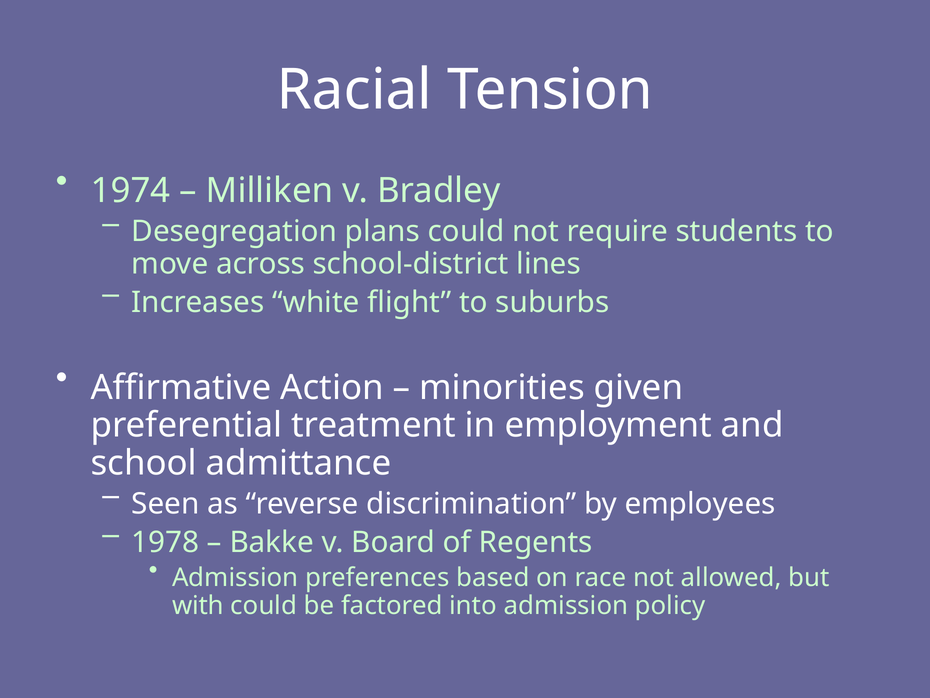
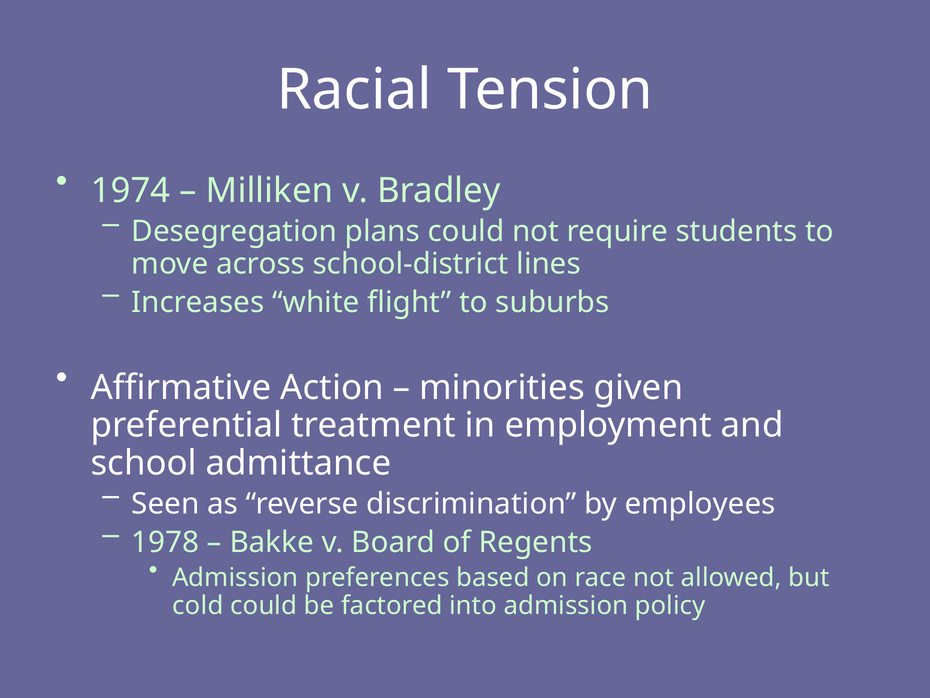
with: with -> cold (198, 605)
